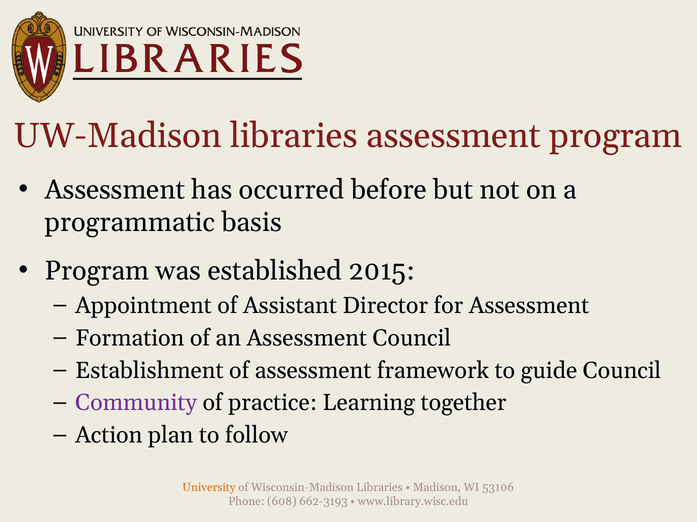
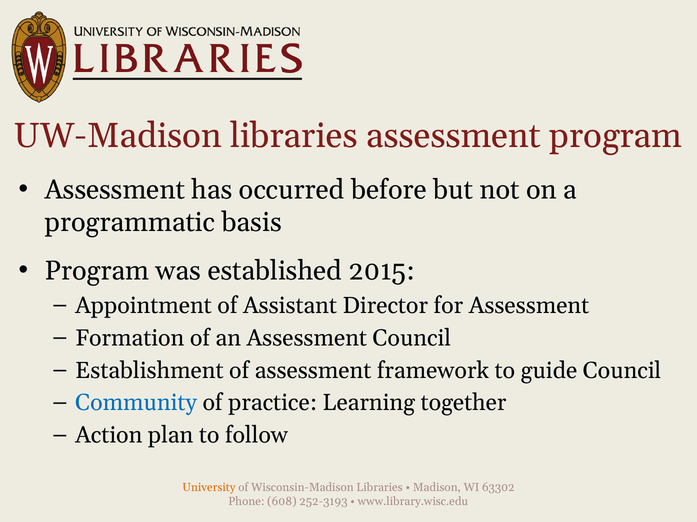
Community colour: purple -> blue (136, 403)
53106: 53106 -> 63302 (498, 488)
662-3193: 662-3193 -> 252-3193 (323, 502)
